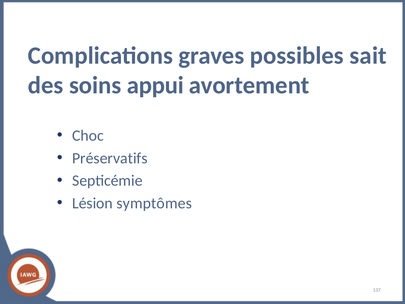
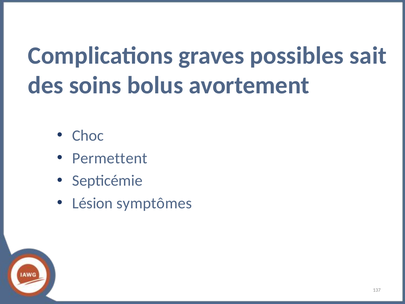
appui: appui -> bolus (155, 85)
Préservatifs: Préservatifs -> Permettent (110, 158)
